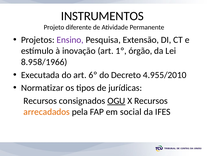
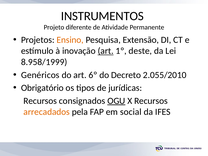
Ensino colour: purple -> orange (70, 40)
art underline: none -> present (106, 51)
órgão: órgão -> deste (140, 51)
8.958/1966: 8.958/1966 -> 8.958/1999 (44, 62)
Executada: Executada -> Genéricos (40, 75)
4.955/2010: 4.955/2010 -> 2.055/2010 (165, 75)
Normatizar: Normatizar -> Obrigatório (42, 88)
